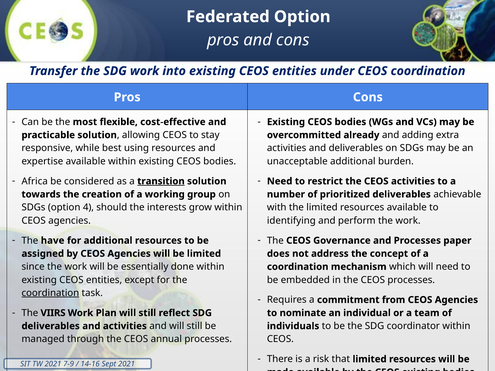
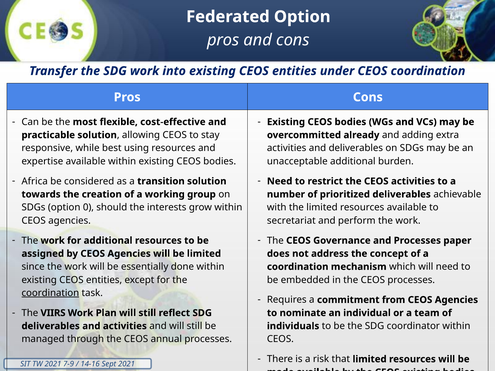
transition underline: present -> none (161, 181)
4: 4 -> 0 (88, 208)
identifying: identifying -> secretariat (291, 221)
have: have -> work (53, 241)
